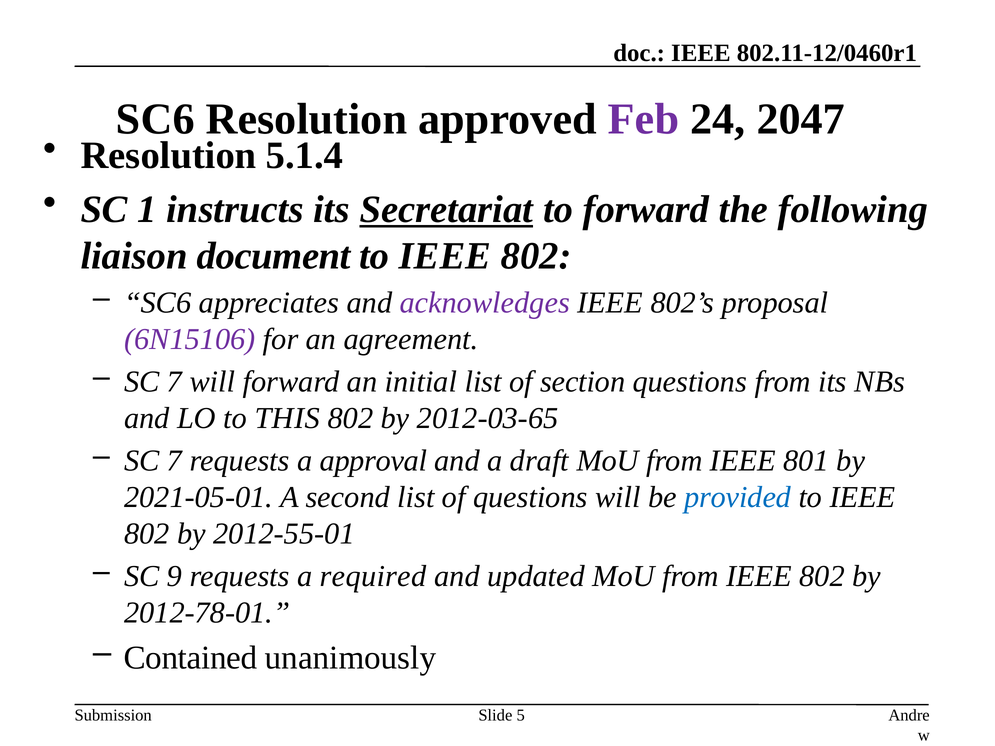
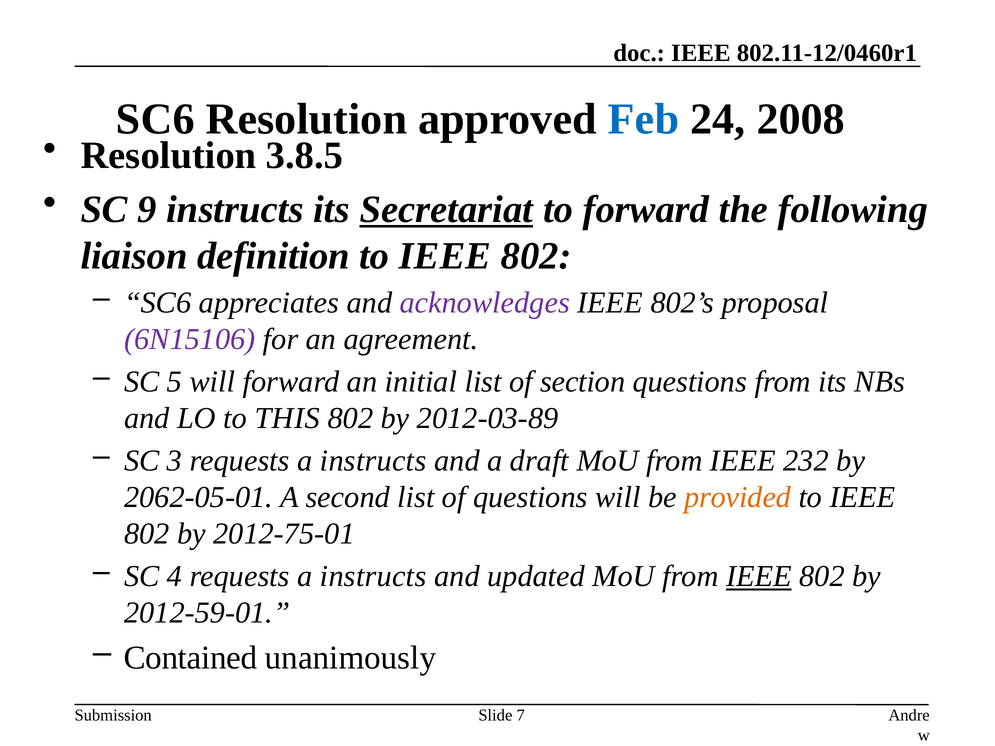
Feb colour: purple -> blue (643, 119)
2047: 2047 -> 2008 (801, 119)
5.1.4: 5.1.4 -> 3.8.5 (305, 155)
1: 1 -> 9 (147, 210)
document: document -> definition (274, 256)
7: 7 -> 5 (175, 382)
2012-03-65: 2012-03-65 -> 2012-03-89 (488, 418)
7: 7 -> 3 (175, 461)
approval: approval -> instructs (373, 461)
801: 801 -> 232 (806, 461)
2021-05-01: 2021-05-01 -> 2062-05-01 (199, 497)
provided colour: blue -> orange (738, 497)
2012-55-01: 2012-55-01 -> 2012-75-01 (284, 534)
9: 9 -> 4 (175, 576)
required: required -> instructs (373, 576)
IEEE underline: none -> present (759, 576)
2012-78-01: 2012-78-01 -> 2012-59-01 (207, 613)
5: 5 -> 7 (521, 716)
